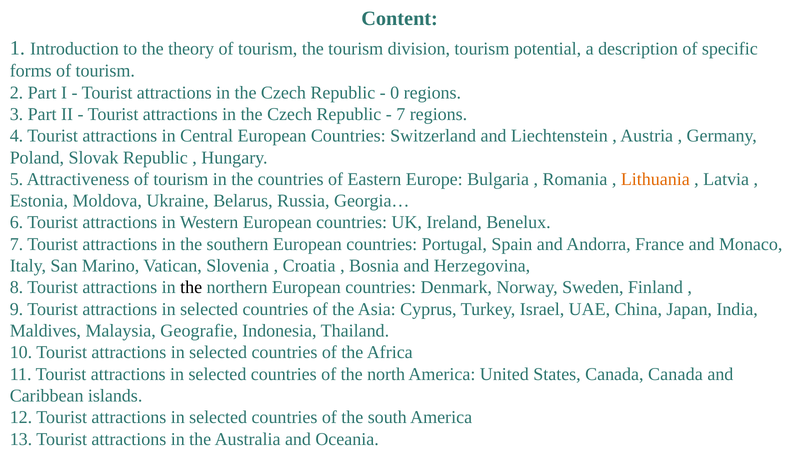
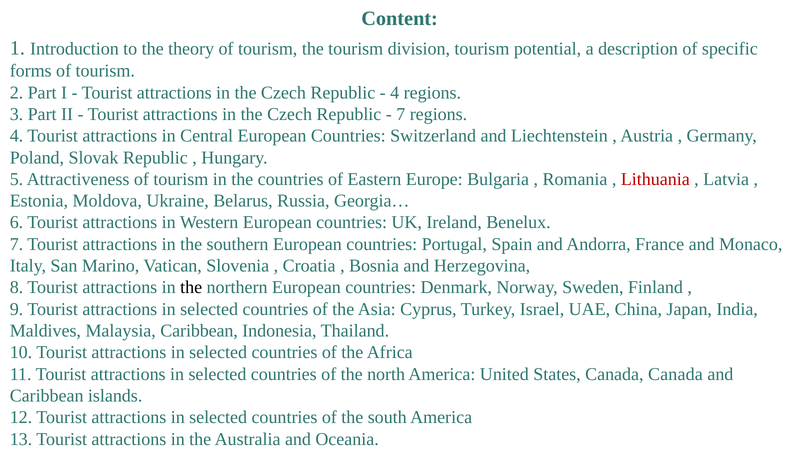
0: 0 -> 4 (395, 93)
Lithuania colour: orange -> red (655, 179)
Malaysia Geografie: Geografie -> Caribbean (199, 331)
